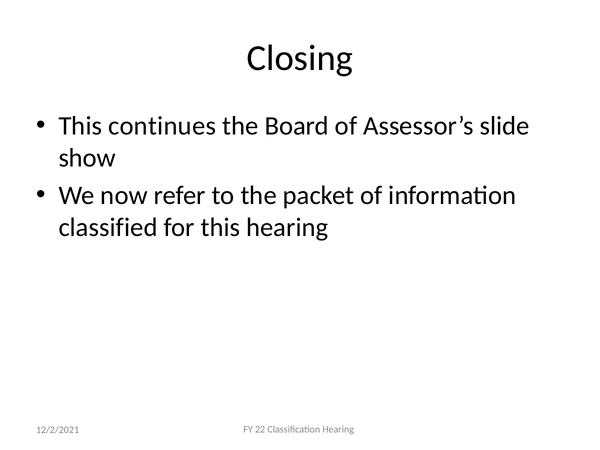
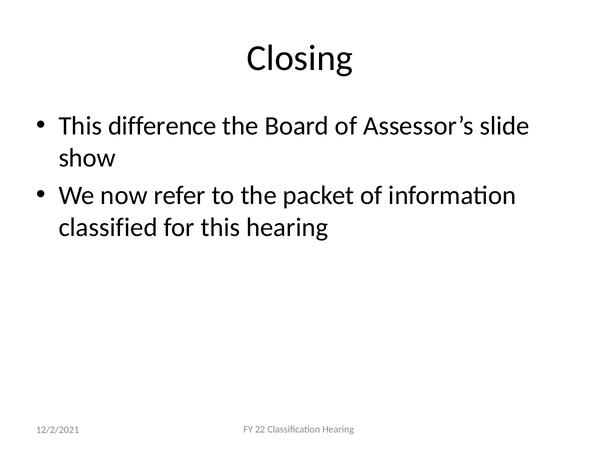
continues: continues -> difference (162, 126)
